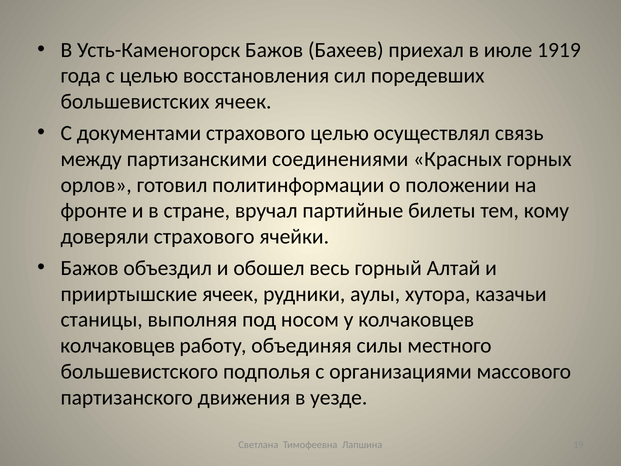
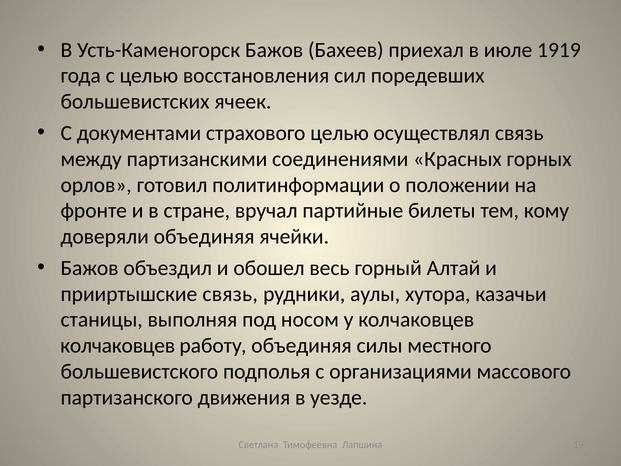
доверяли страхового: страхового -> объединяя (204, 237)
прииртышские ячеек: ячеек -> связь (230, 294)
